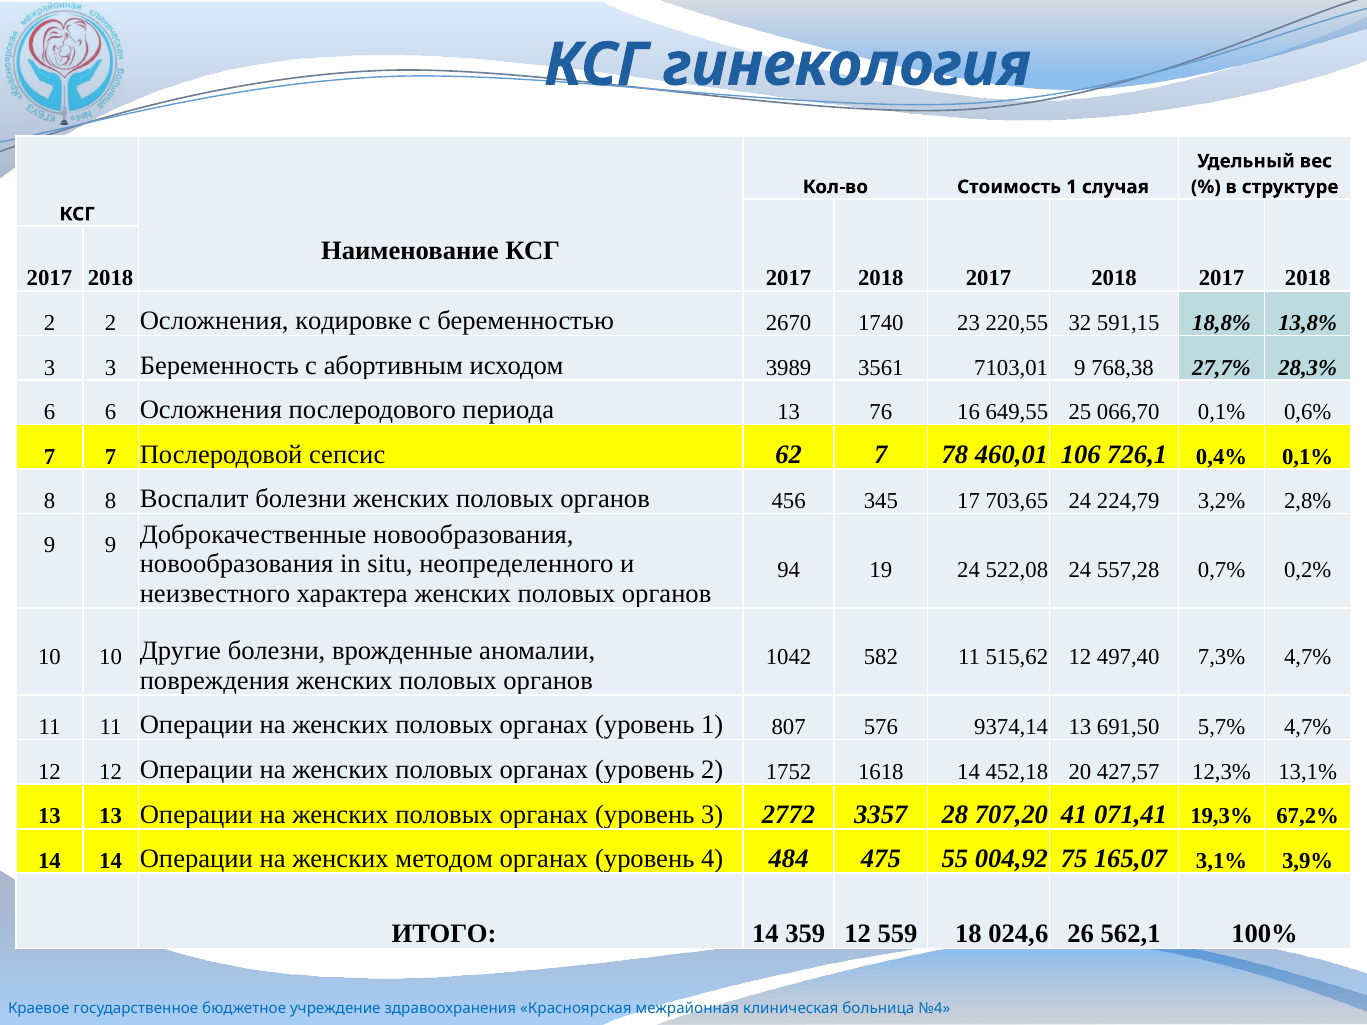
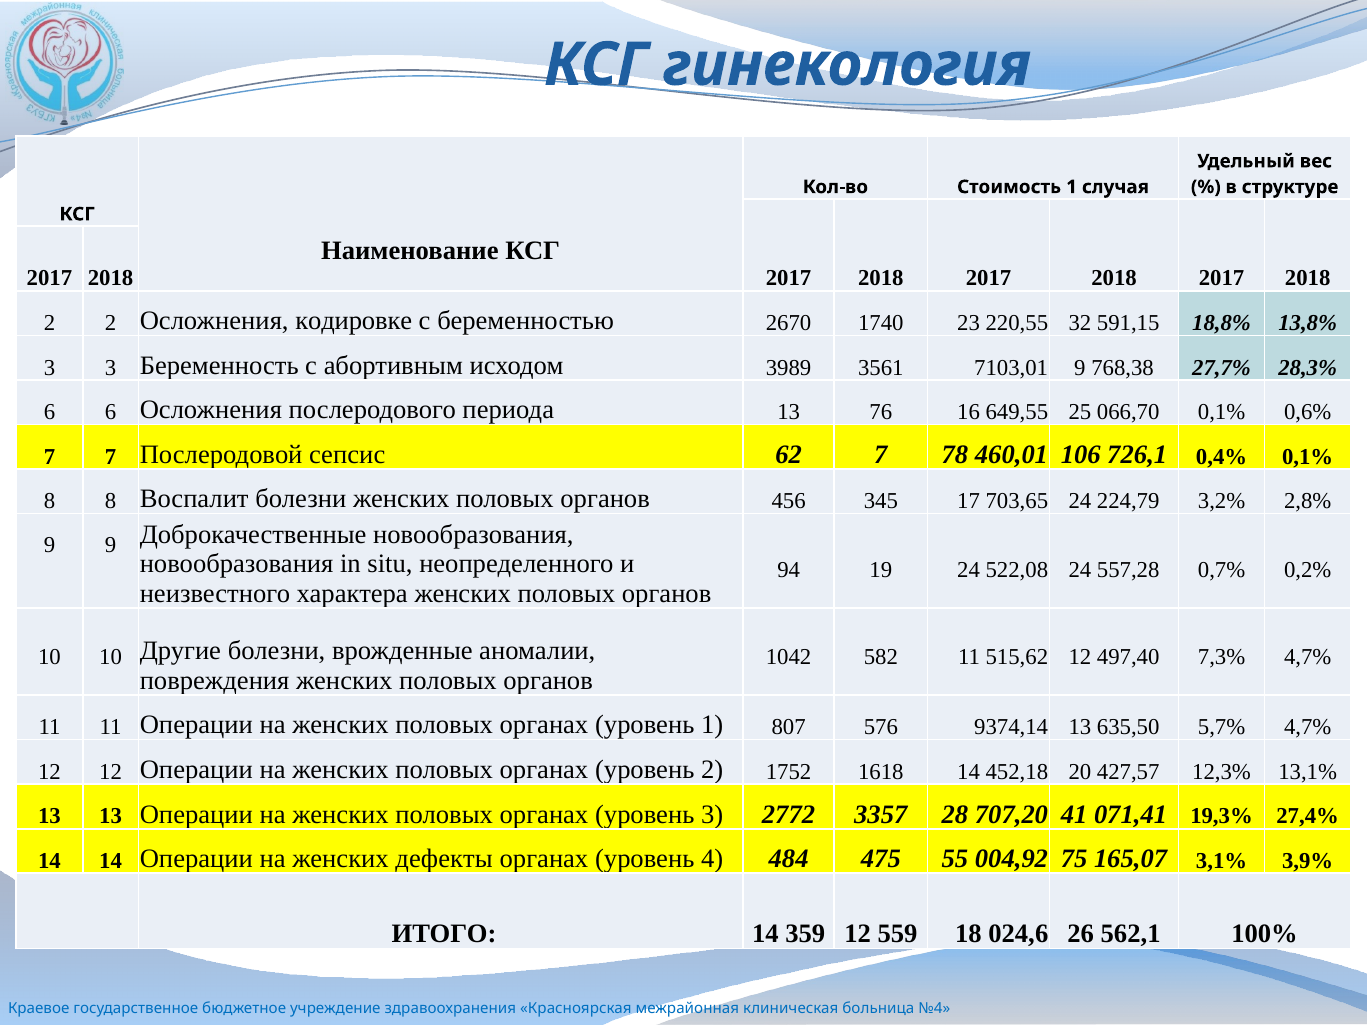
691,50: 691,50 -> 635,50 (1128, 727)
67,2%: 67,2% -> 27,4% (1308, 816)
методом: методом -> дефекты (444, 859)
